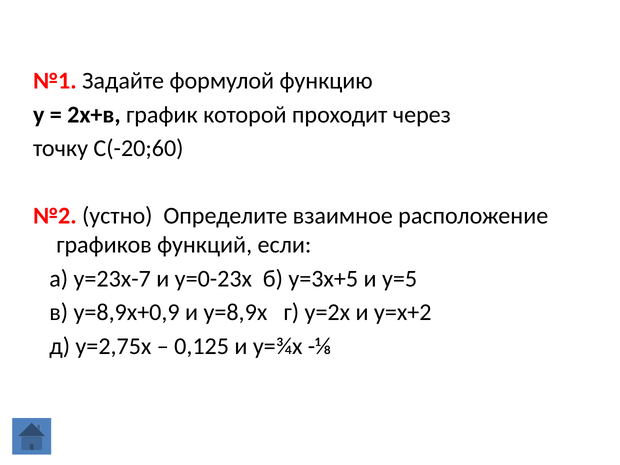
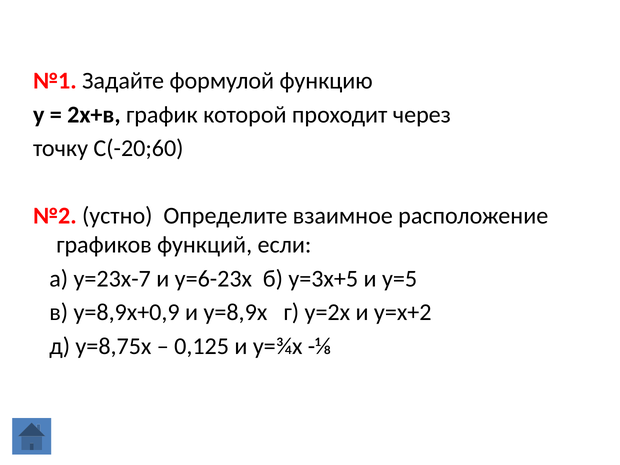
у=0-23х: у=0-23х -> у=6-23х (213, 279)
у=2,75х: у=2,75х -> у=8,75х (113, 346)
